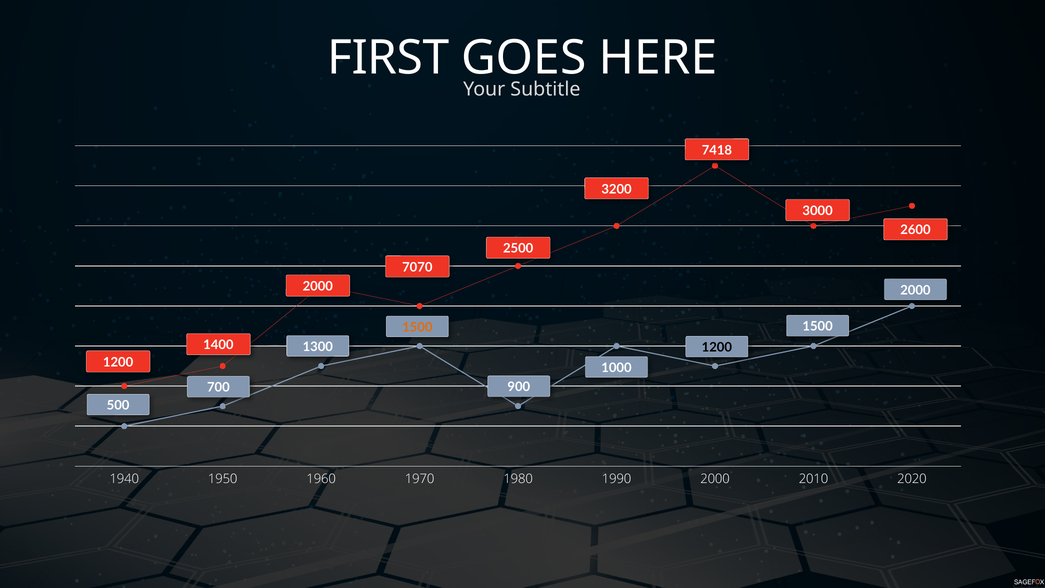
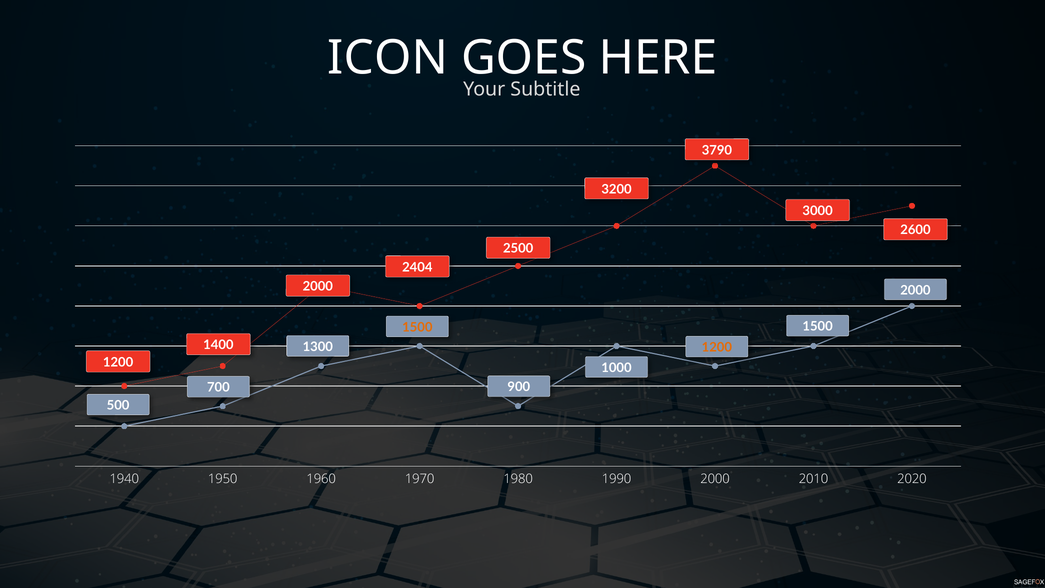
FIRST: FIRST -> ICON (388, 58)
7418: 7418 -> 3790 (717, 150)
7070: 7070 -> 2404 (417, 267)
1200 colour: black -> orange (717, 347)
